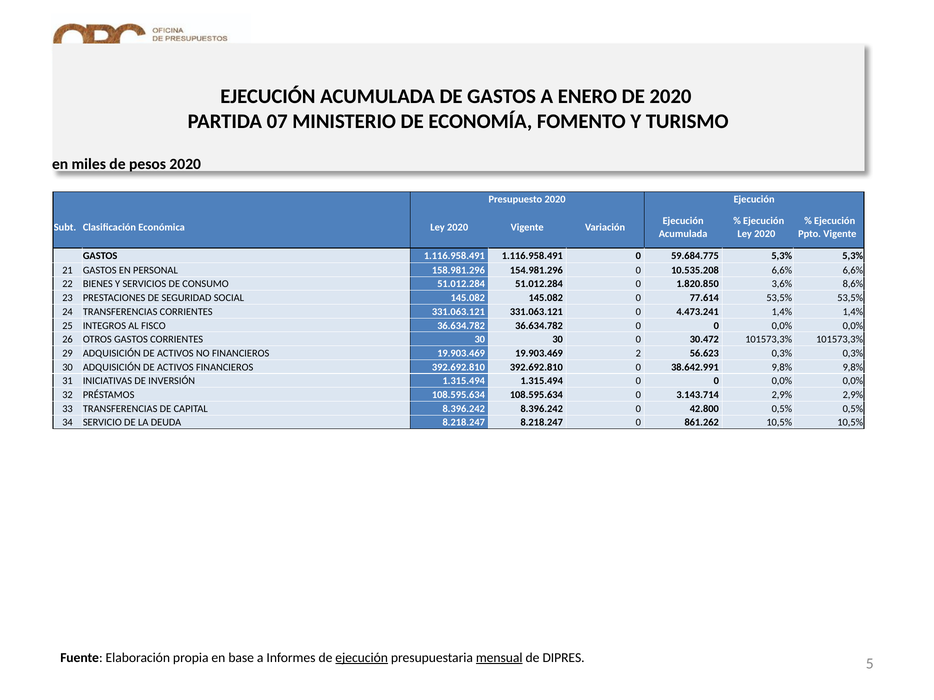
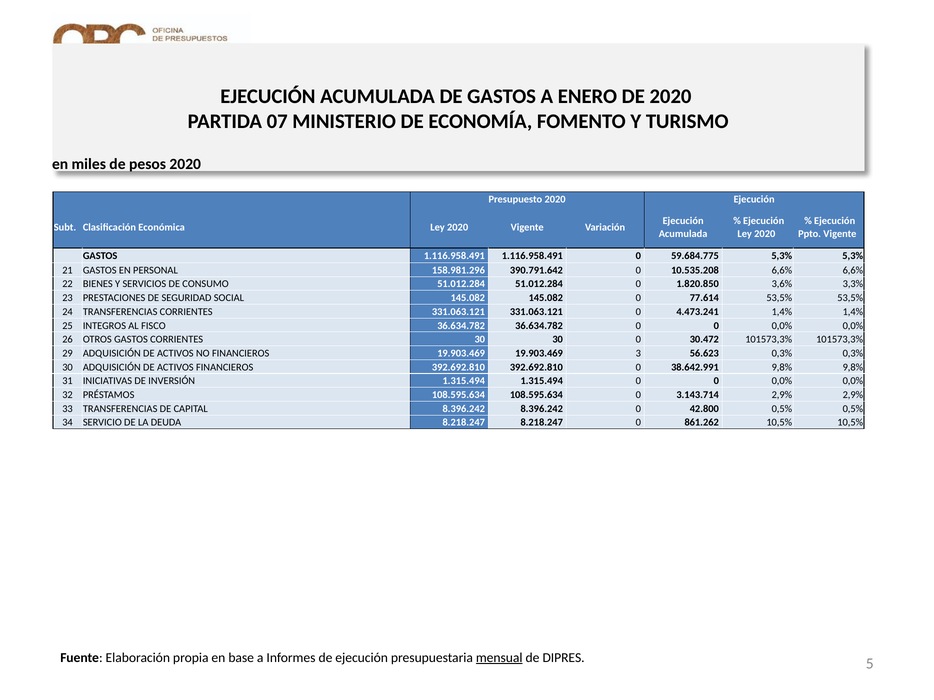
154.981.296: 154.981.296 -> 390.791.642 (536, 270)
8,6%: 8,6% -> 3,3% (853, 284)
2: 2 -> 3 (638, 354)
ejecución underline: present -> none (362, 658)
